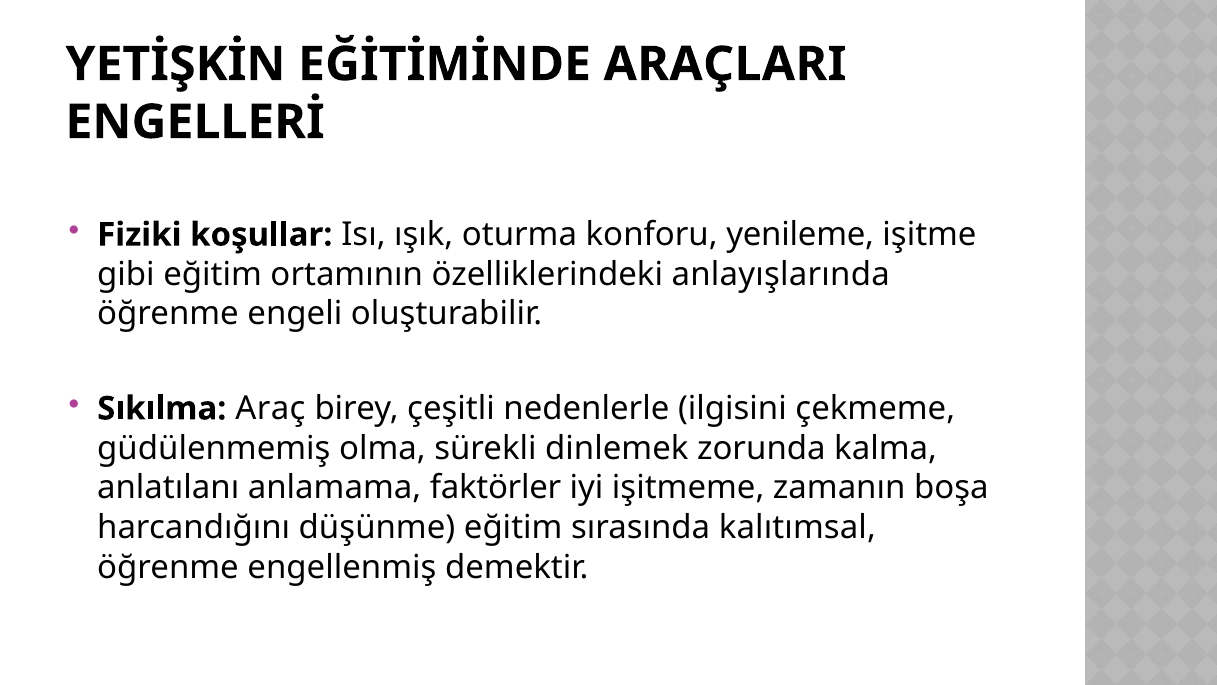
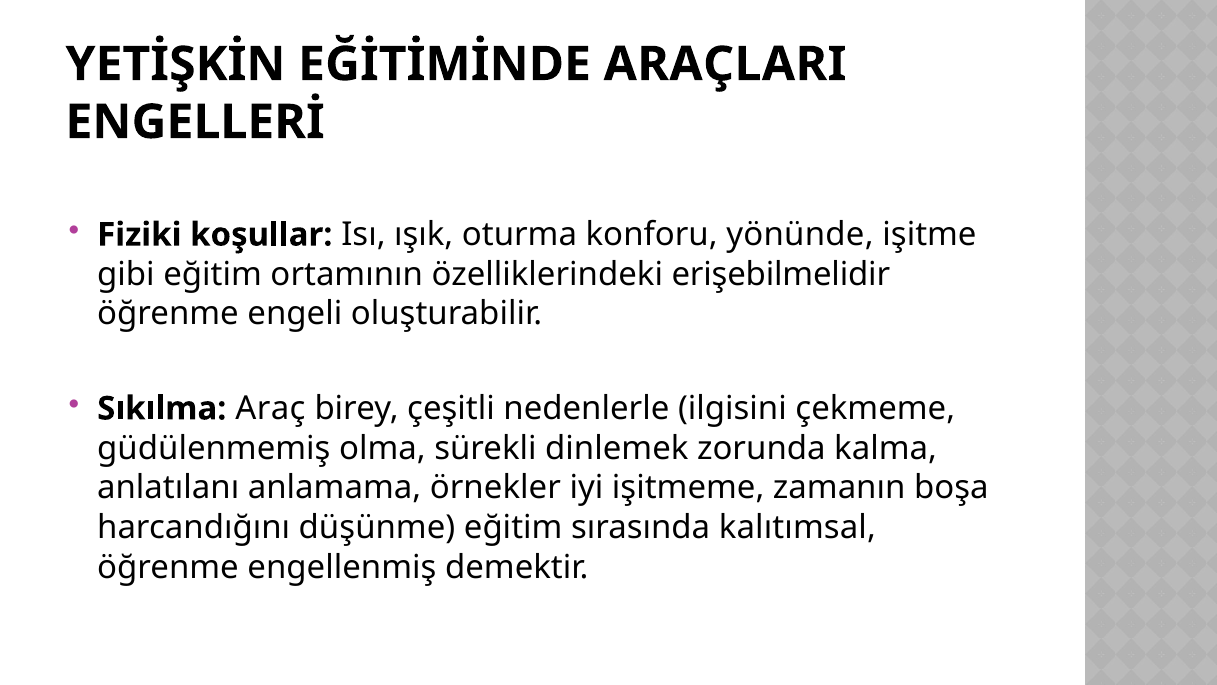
yenileme: yenileme -> yönünde (800, 235)
anlayışlarında: anlayışlarında -> erişebilmelidir (781, 274)
faktörler: faktörler -> örnekler (495, 488)
